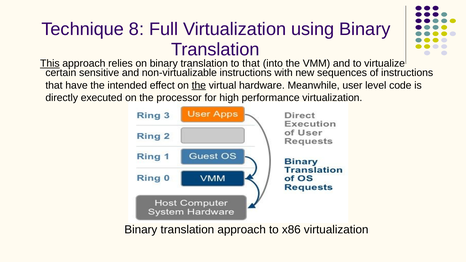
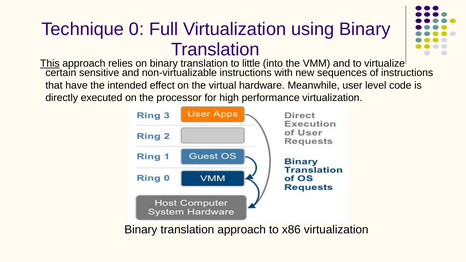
8: 8 -> 0 (137, 29)
to that: that -> little (251, 64)
the underline: present -> none (199, 85)
